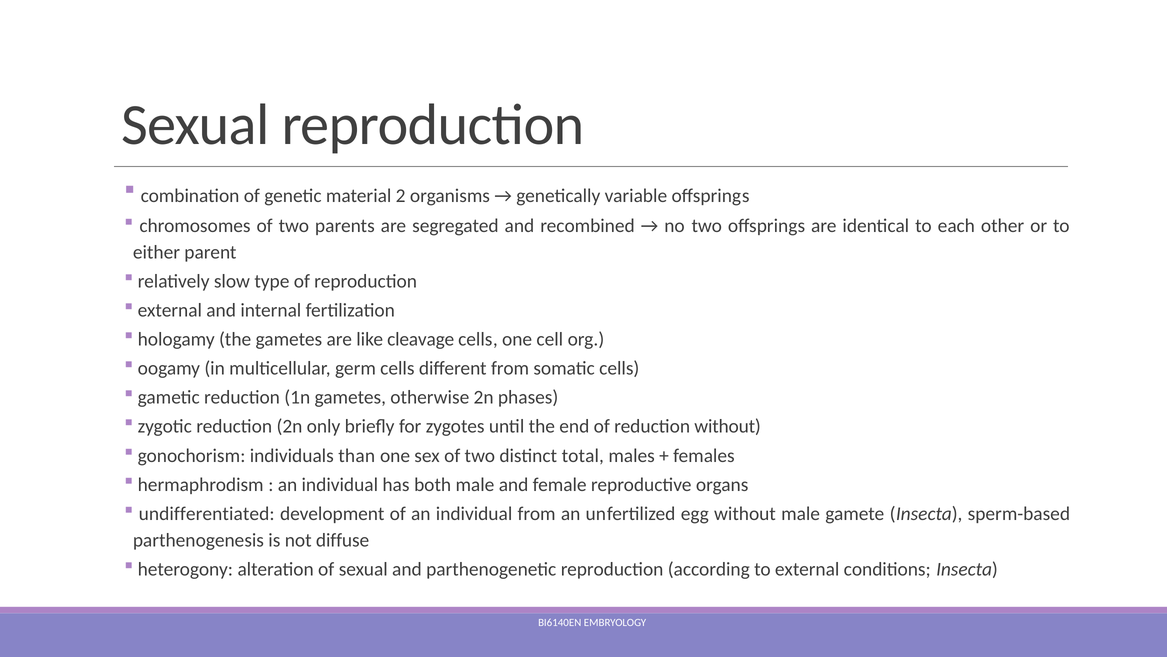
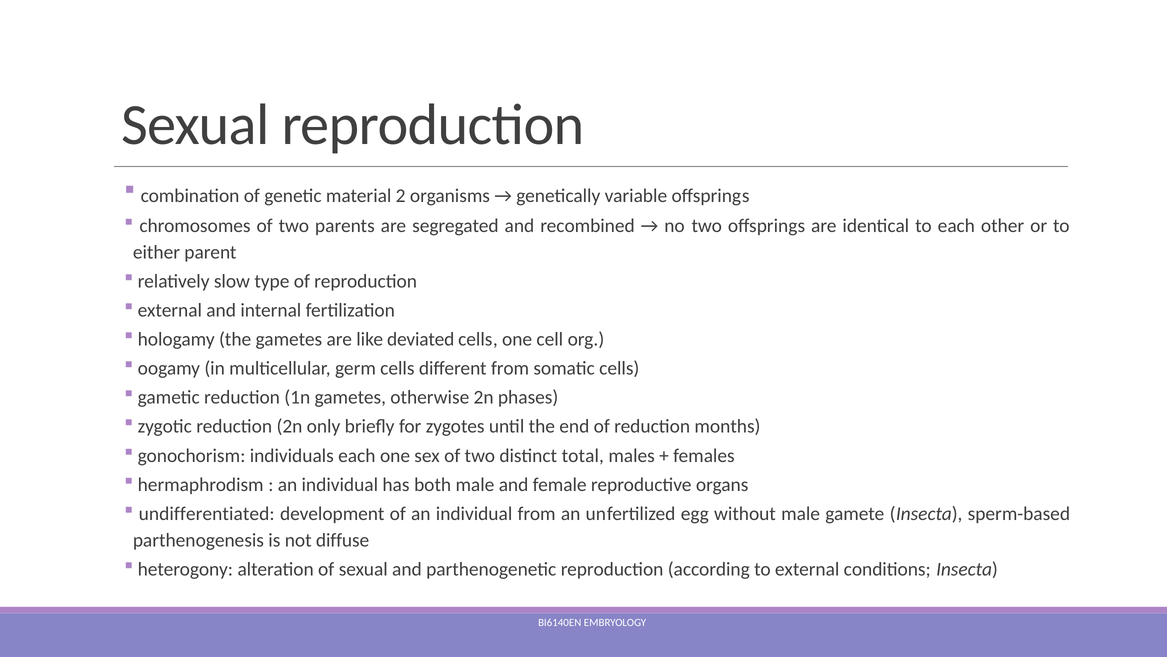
cleavage: cleavage -> deviated (421, 339)
reduction without: without -> months (727, 426)
individuals than: than -> each (357, 455)
